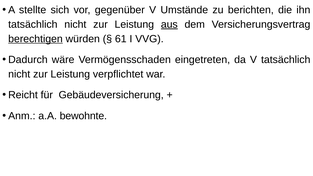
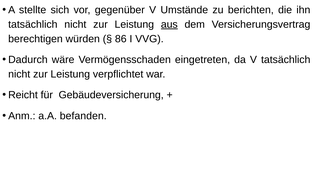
berechtigen underline: present -> none (35, 39)
61: 61 -> 86 (121, 39)
bewohnte: bewohnte -> befanden (83, 116)
